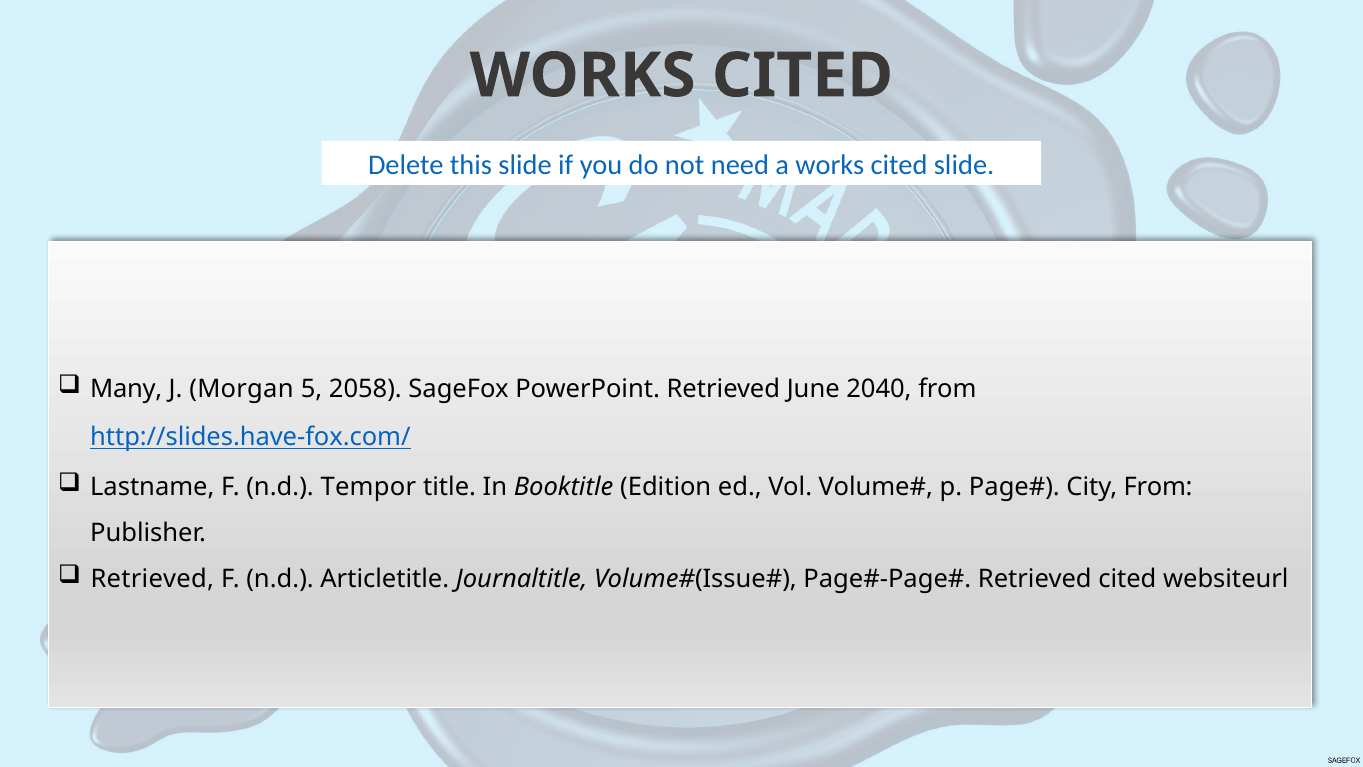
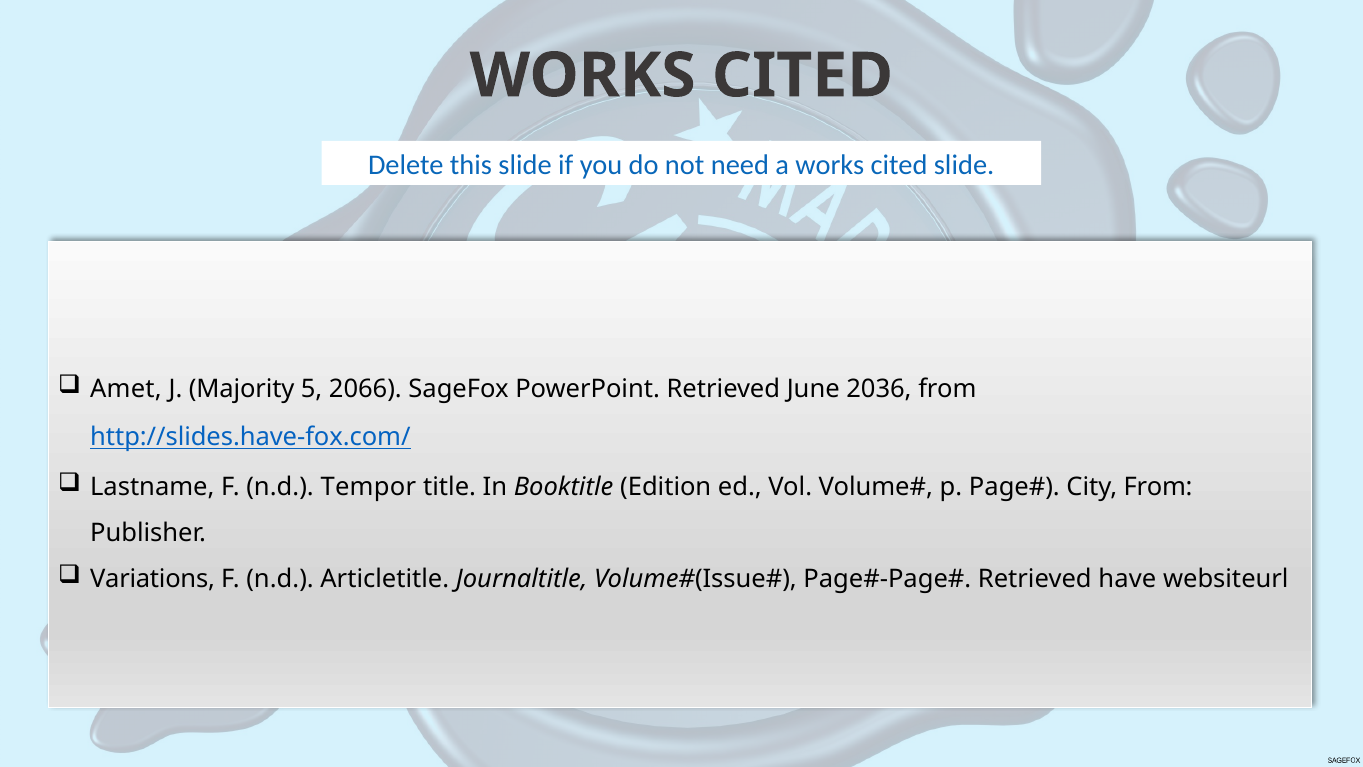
Many: Many -> Amet (126, 389)
Morgan: Morgan -> Majority (242, 389)
2058: 2058 -> 2066 (365, 389)
2040: 2040 -> 2036 (879, 389)
Retrieved: Retrieved -> Variations (152, 579)
Retrieved cited: cited -> have (1127, 579)
